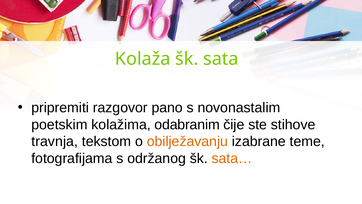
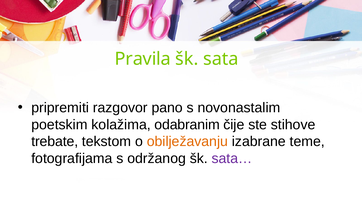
Kolaža: Kolaža -> Pravila (143, 59)
travnja: travnja -> trebate (55, 141)
sata… colour: orange -> purple (232, 158)
